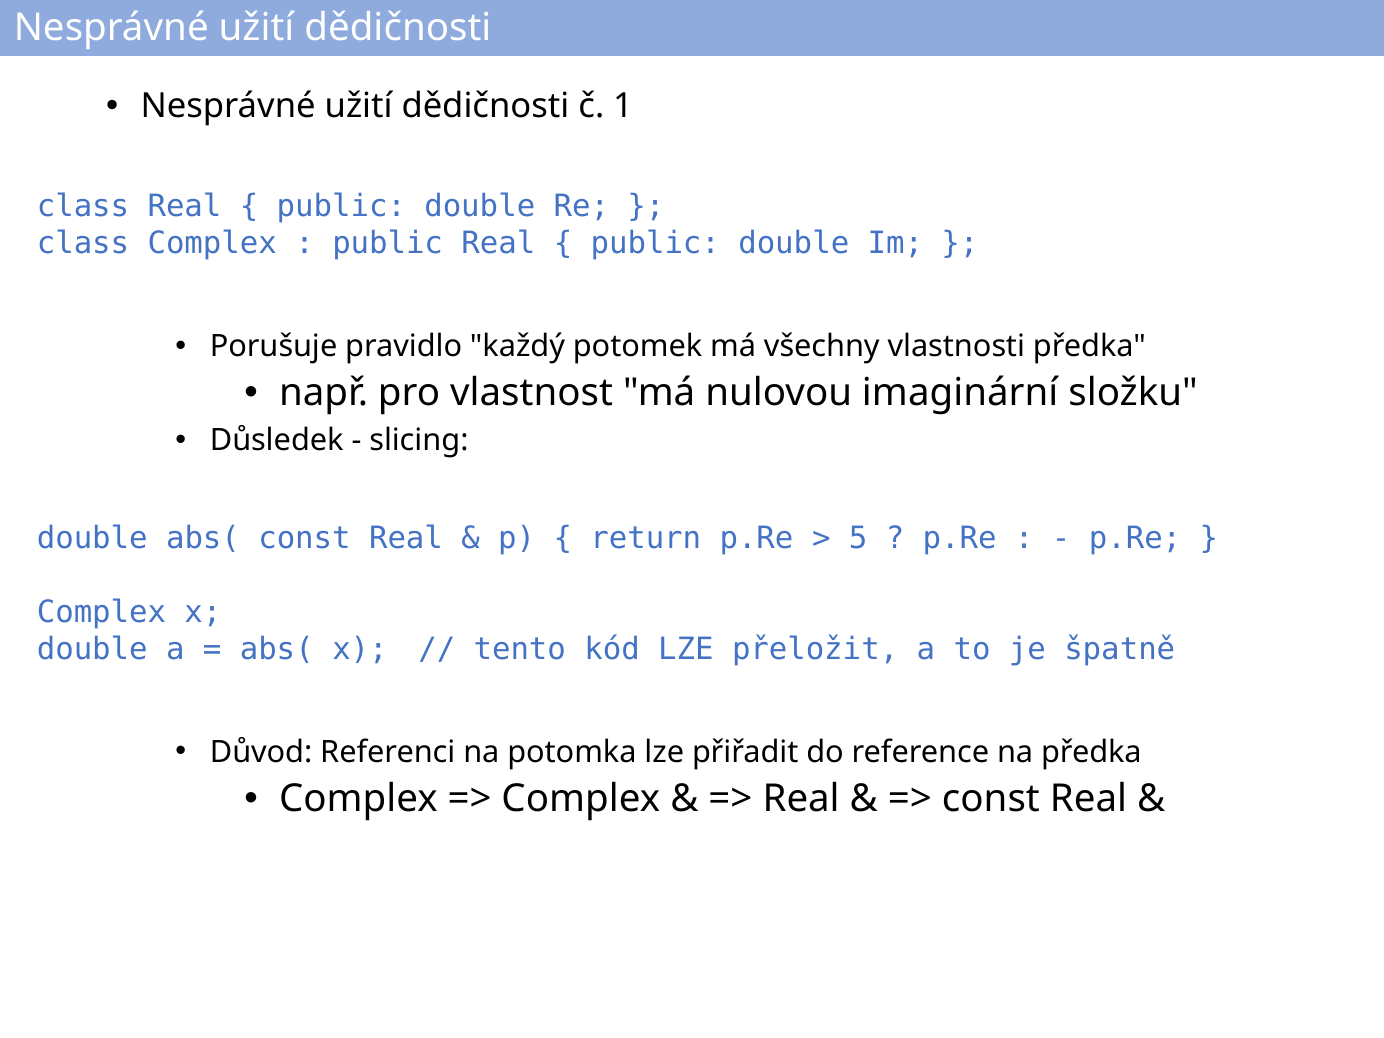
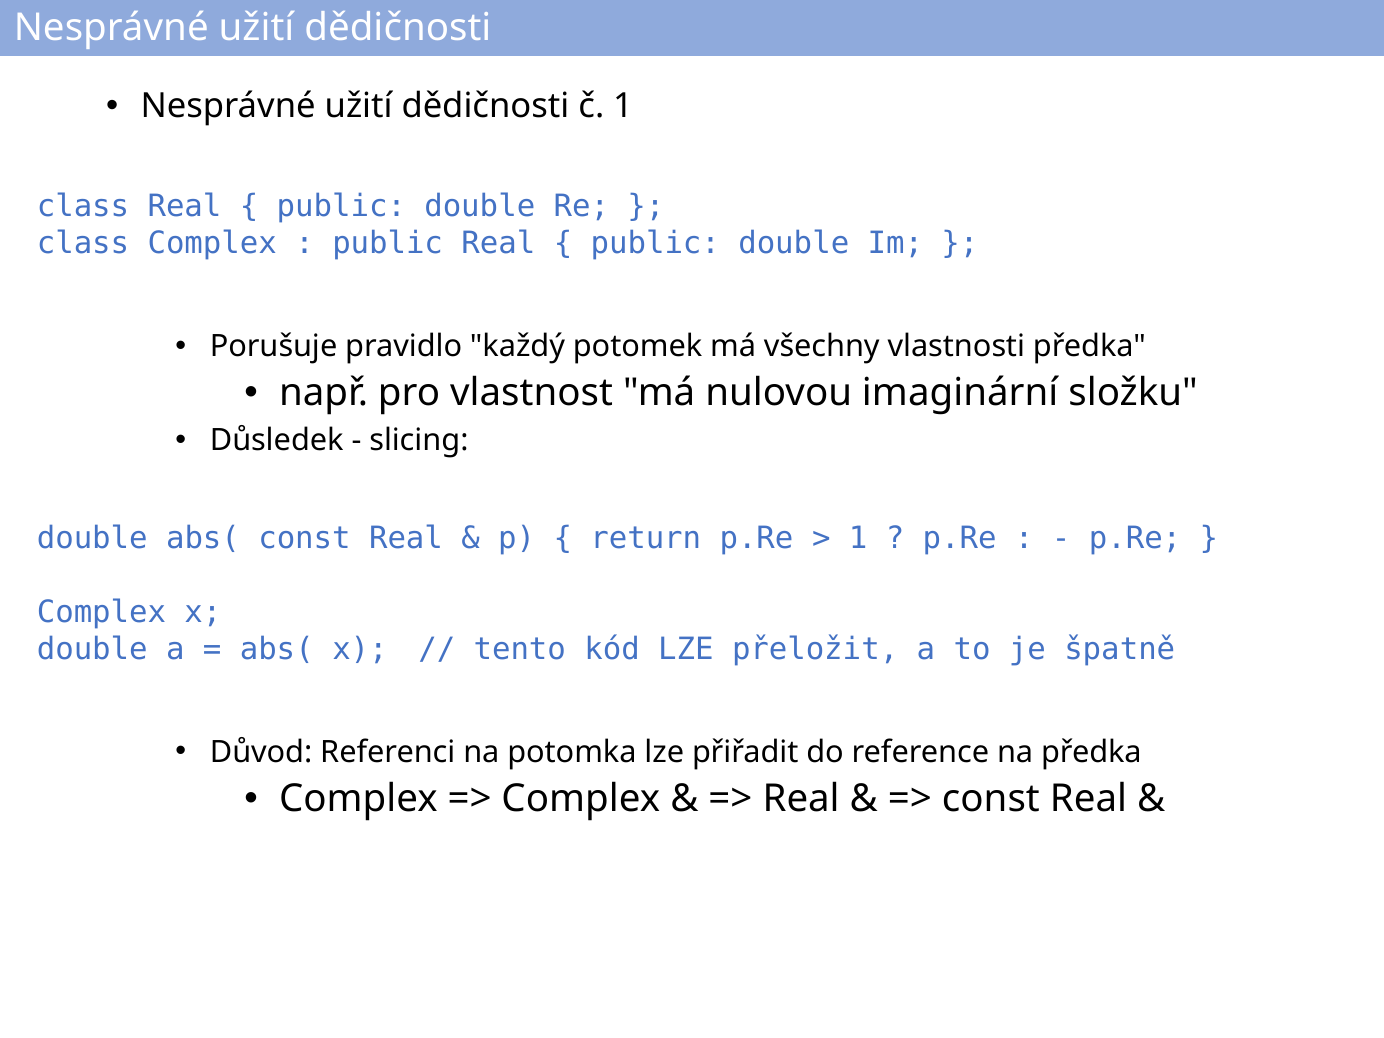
5: 5 -> 1 (858, 538)
